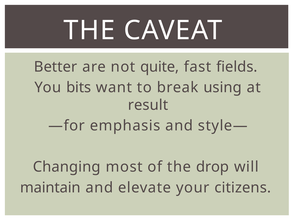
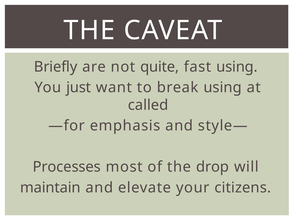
Better: Better -> Briefly (56, 67)
fast fields: fields -> using (237, 67)
bits: bits -> just (79, 87)
result: result -> called (148, 105)
Changing: Changing -> Processes (67, 167)
